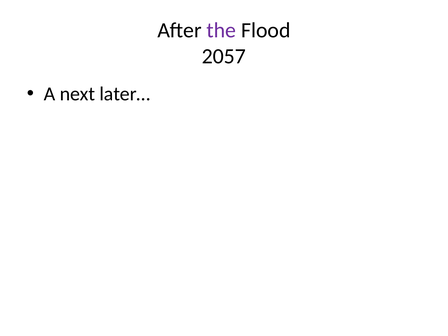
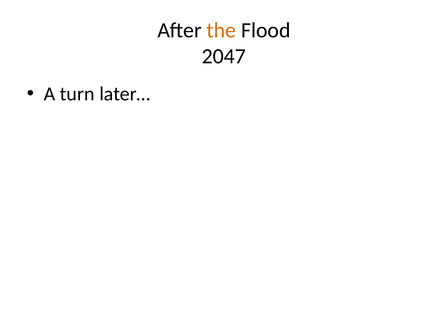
the colour: purple -> orange (221, 30)
2057: 2057 -> 2047 (224, 56)
next: next -> turn (77, 94)
